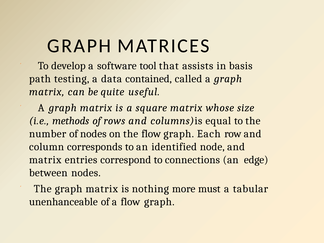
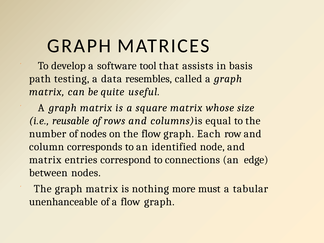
contained: contained -> resembles (149, 79)
methods: methods -> reusable (71, 121)
